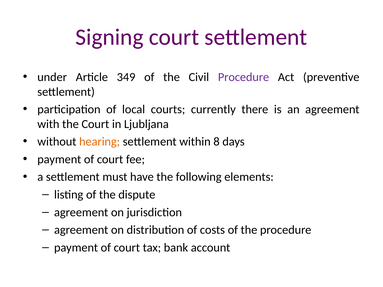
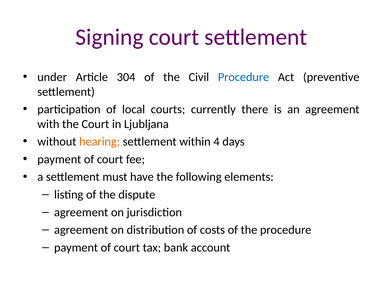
349: 349 -> 304 (126, 77)
Procedure colour: purple -> blue (244, 77)
8: 8 -> 4 (217, 142)
